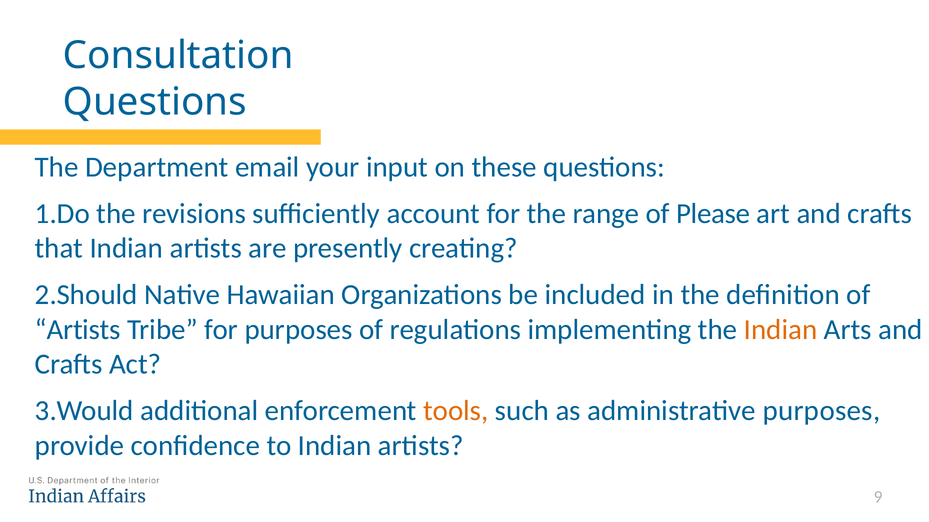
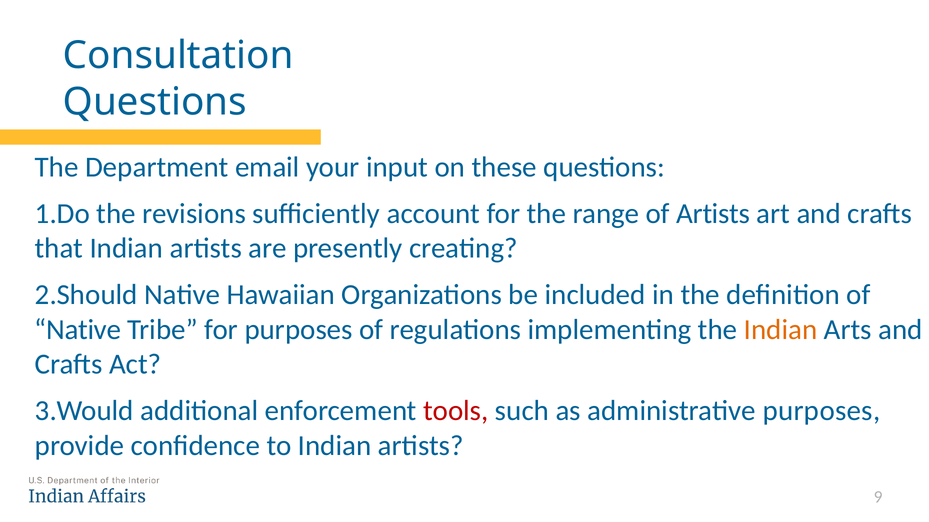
of Please: Please -> Artists (713, 214)
Artists: Artists -> Native (78, 330)
tools colour: orange -> red (456, 411)
